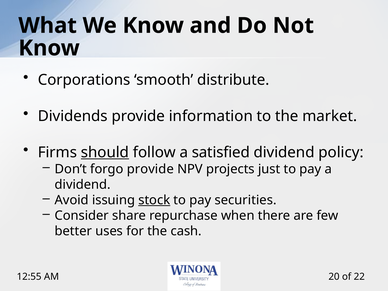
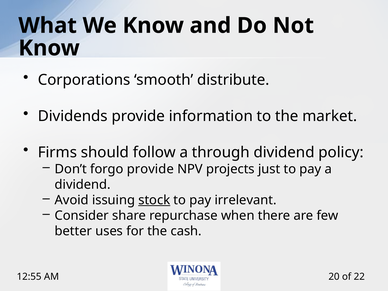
should underline: present -> none (105, 152)
satisfied: satisfied -> through (221, 152)
securities: securities -> irrelevant (246, 200)
